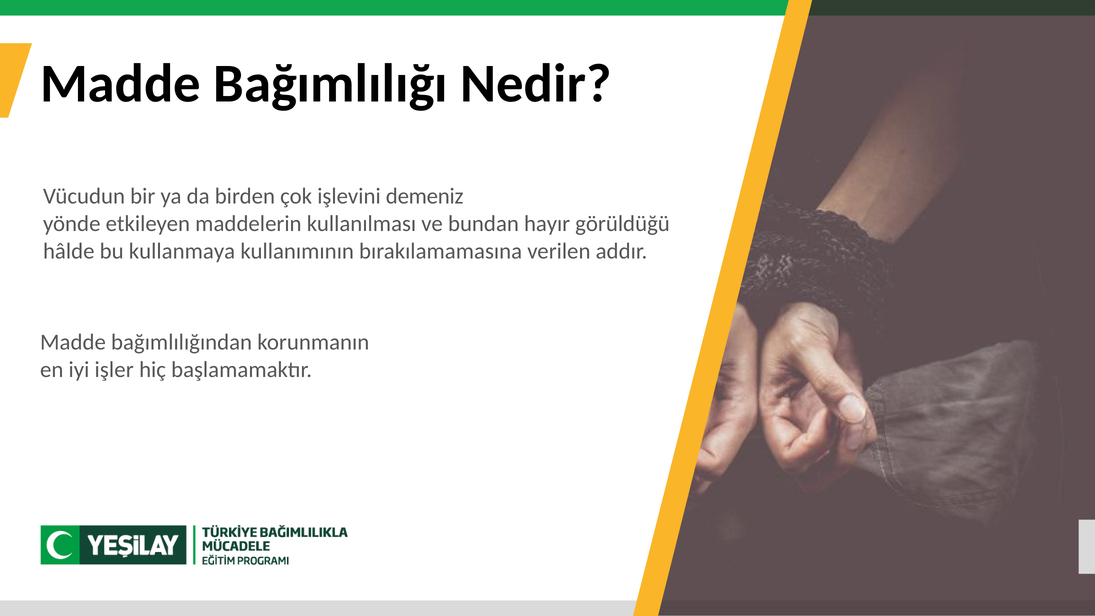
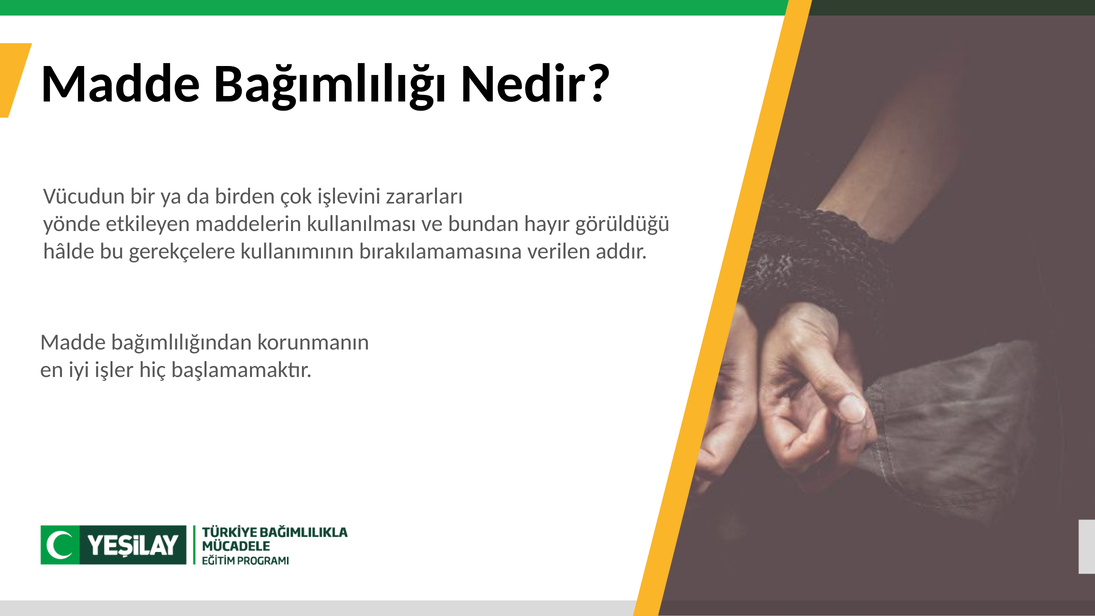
demeniz: demeniz -> zararları (425, 196)
kullanmaya: kullanmaya -> gerekçelere (182, 251)
